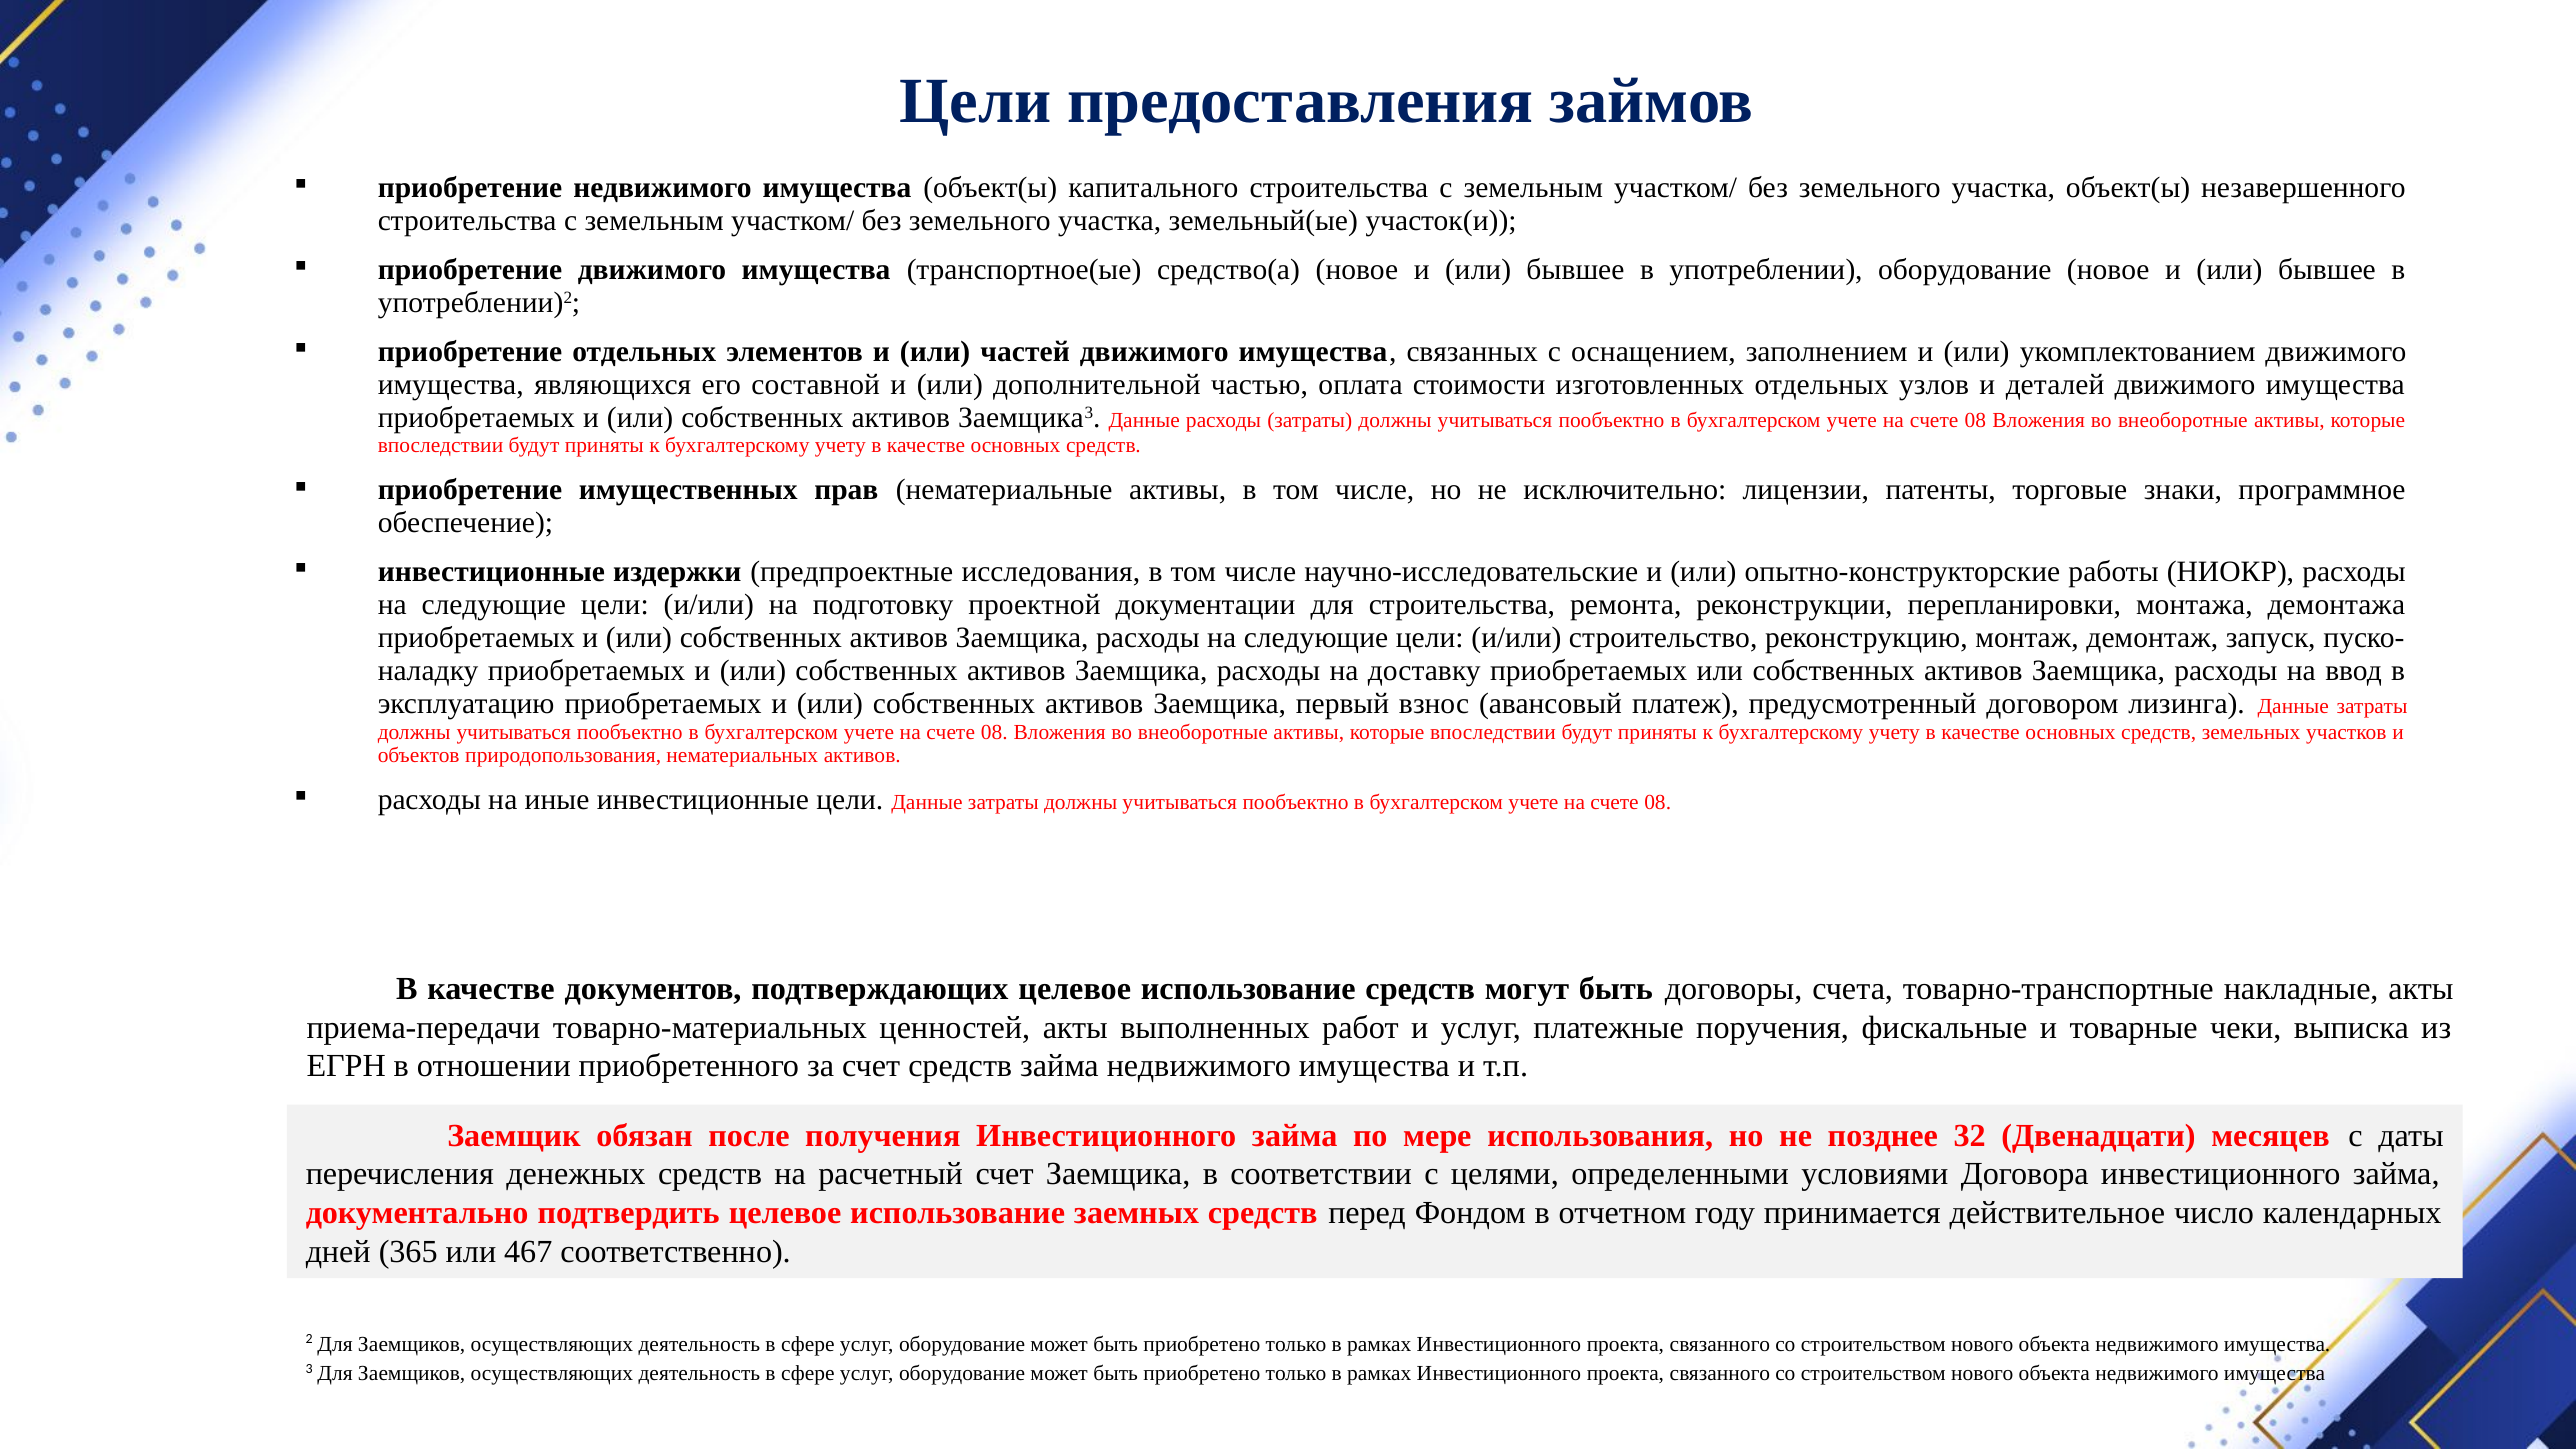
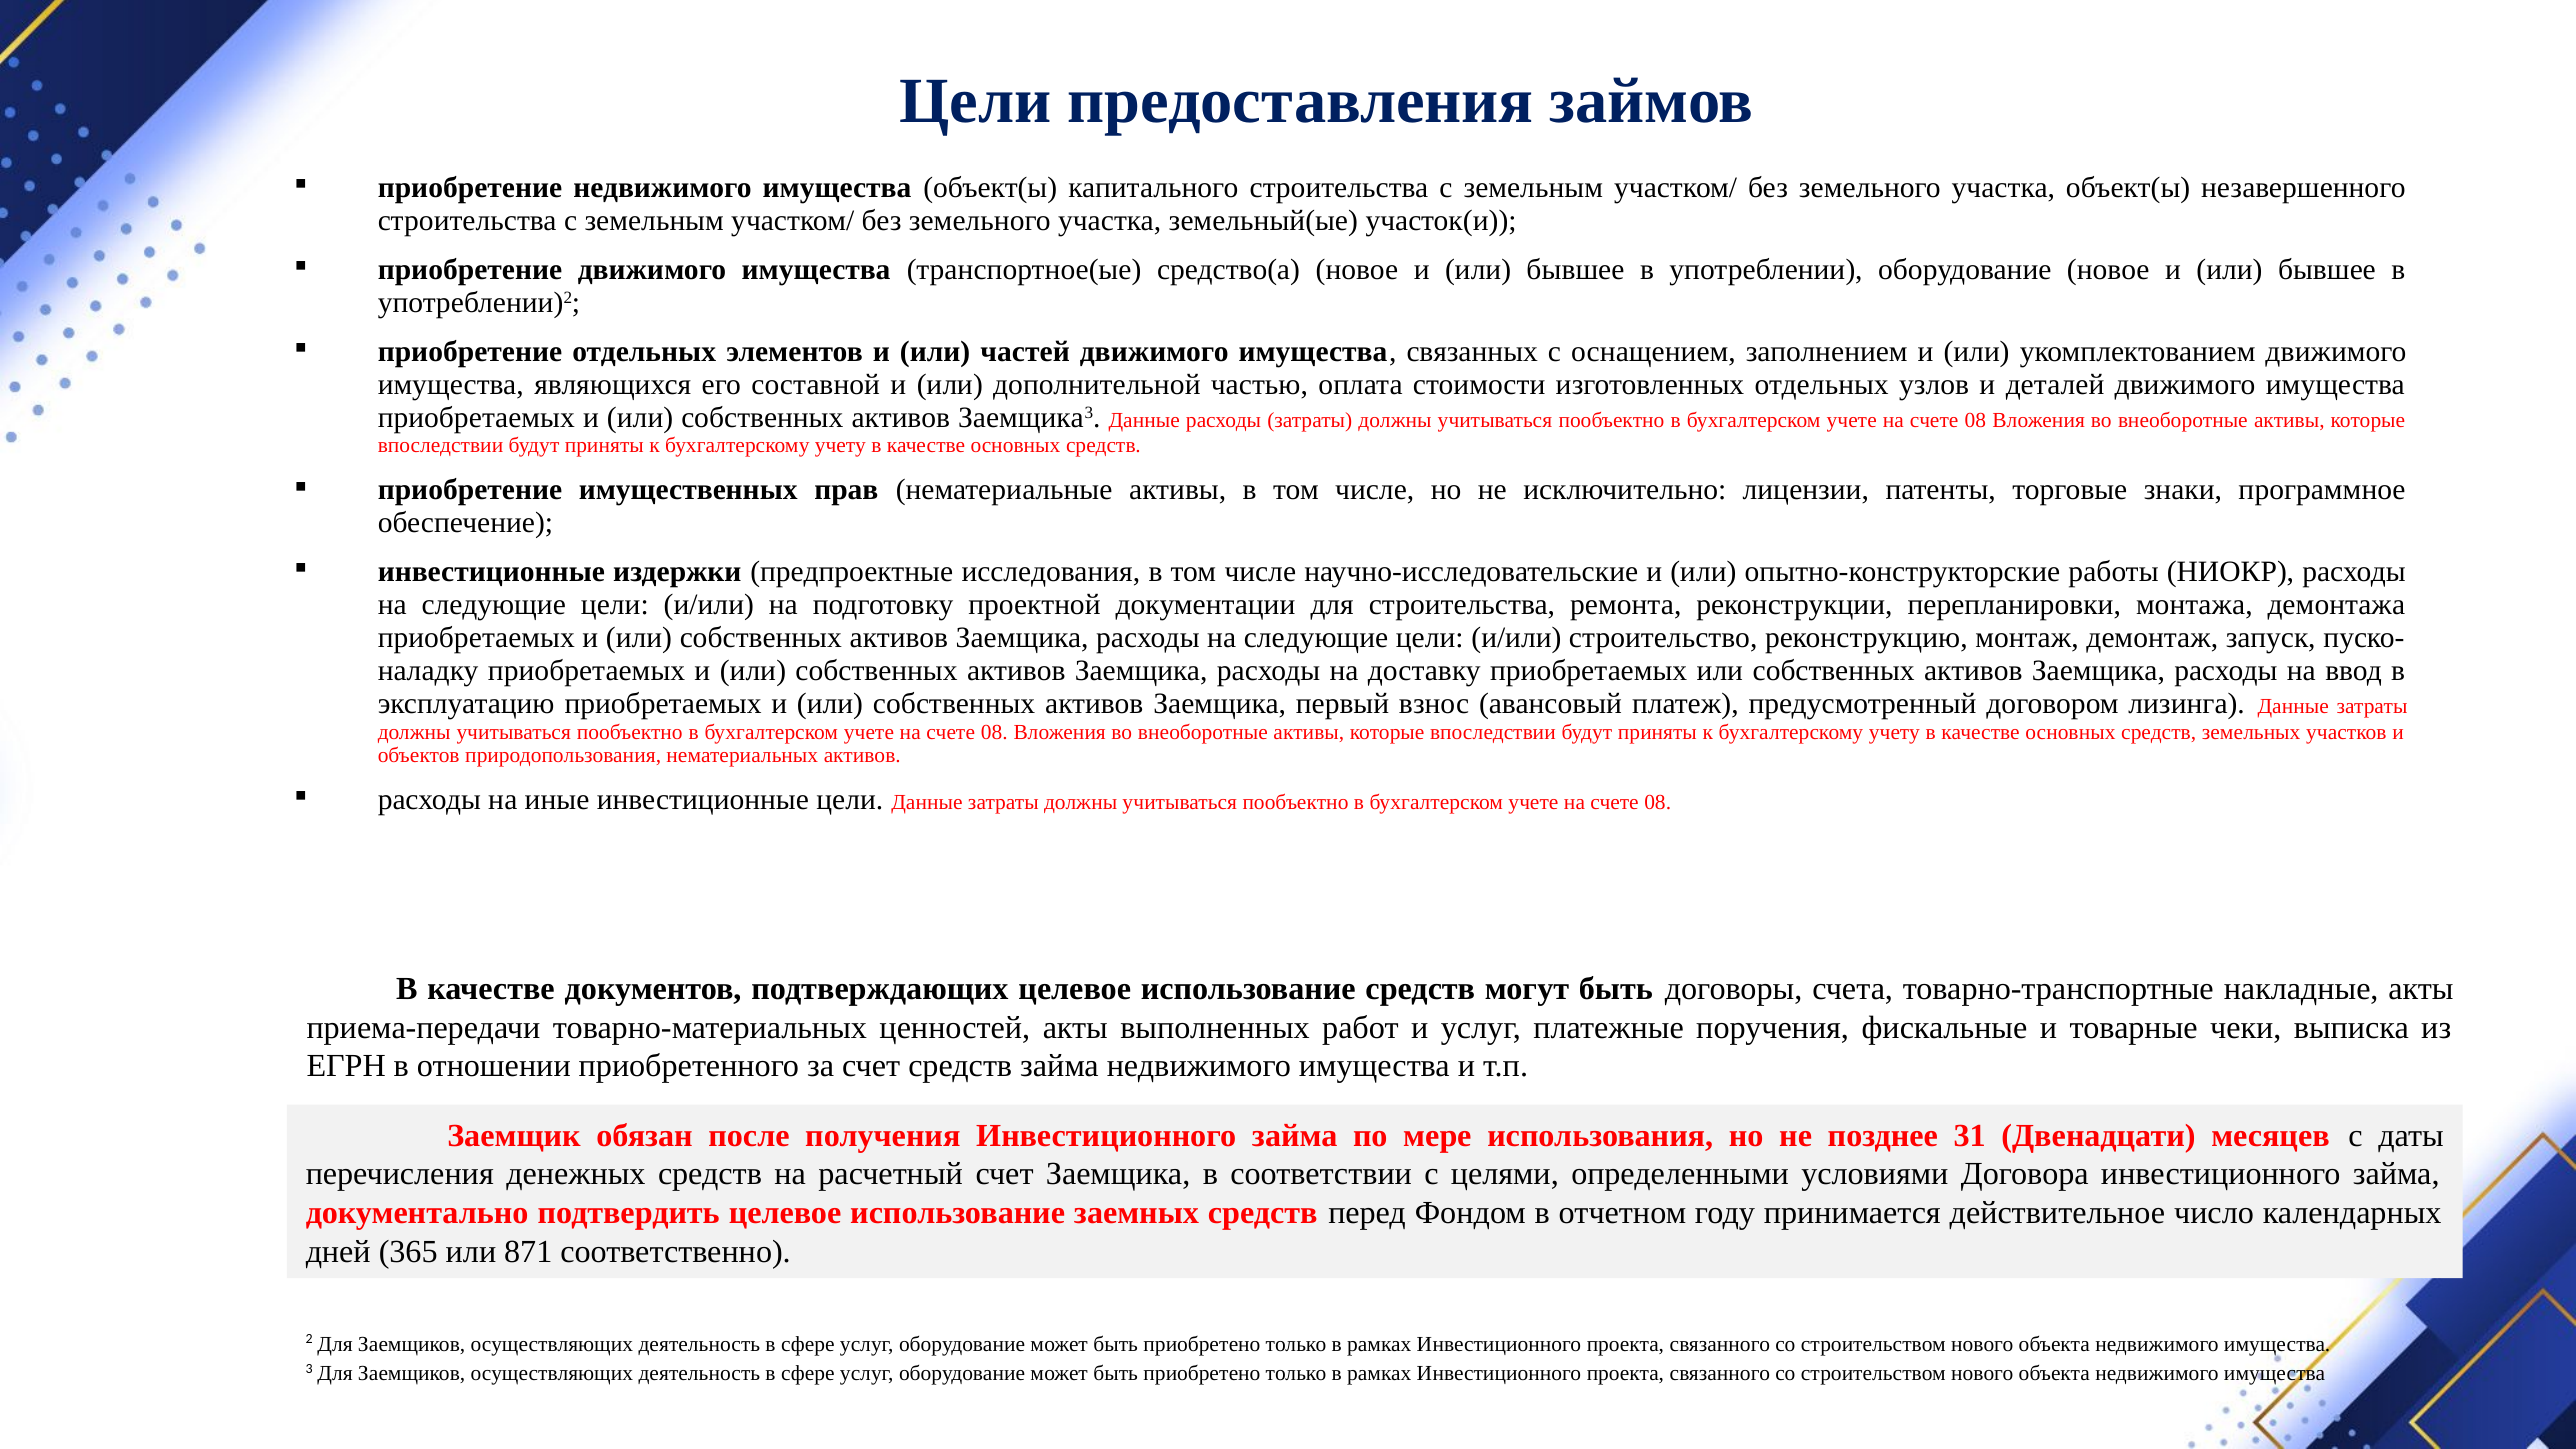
32: 32 -> 31 (1970, 1136)
467: 467 -> 871 (528, 1252)
